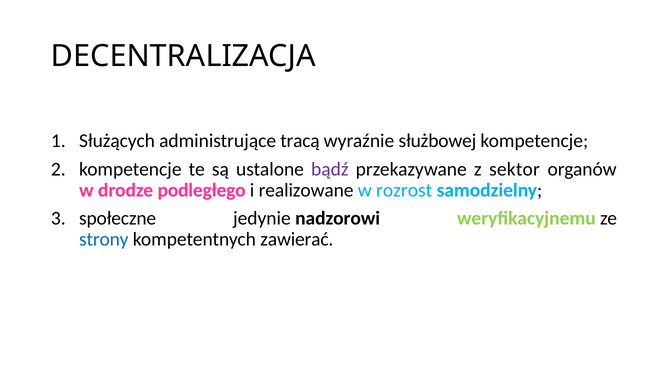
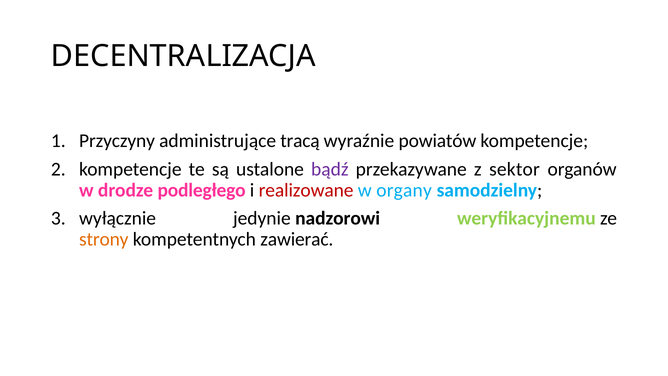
Służących: Służących -> Przyczyny (117, 141)
służbowej: służbowej -> powiatów (437, 141)
realizowane colour: black -> red (306, 190)
rozrost: rozrost -> organy (404, 190)
społeczne: społeczne -> wyłącznie (118, 218)
strony colour: blue -> orange (104, 239)
